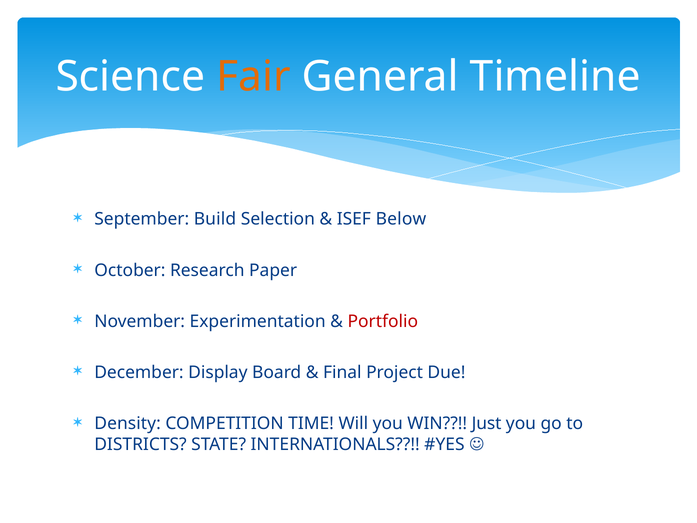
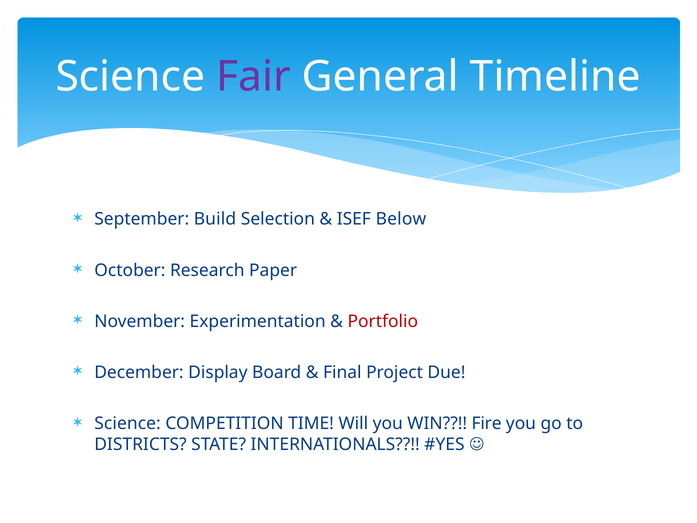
Fair colour: orange -> purple (254, 77)
Density: Density -> Science (128, 423)
Just: Just -> Fire (487, 423)
